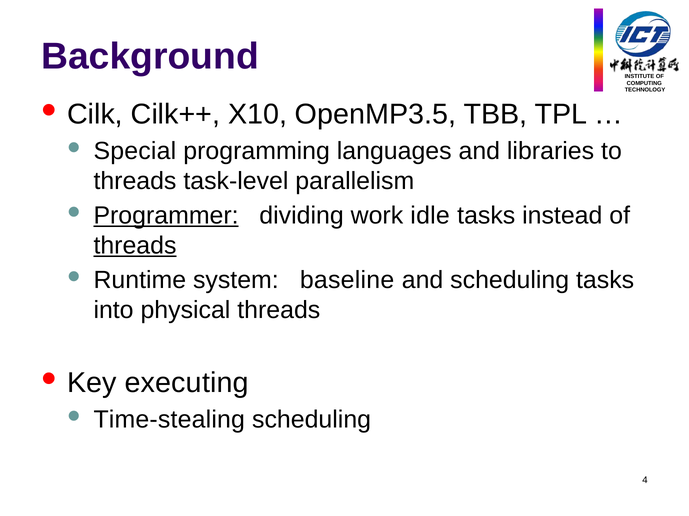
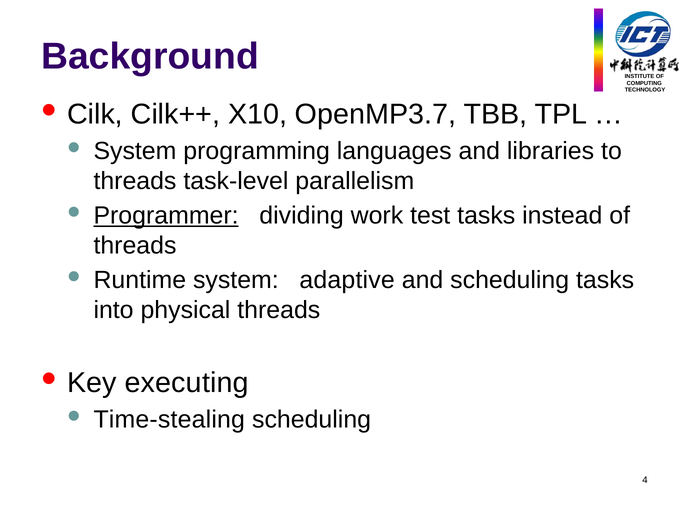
OpenMP3.5: OpenMP3.5 -> OpenMP3.7 (375, 115)
Special: Special -> System (135, 151)
idle: idle -> test (430, 216)
threads underline: present -> none (135, 246)
baseline: baseline -> adaptive (347, 281)
